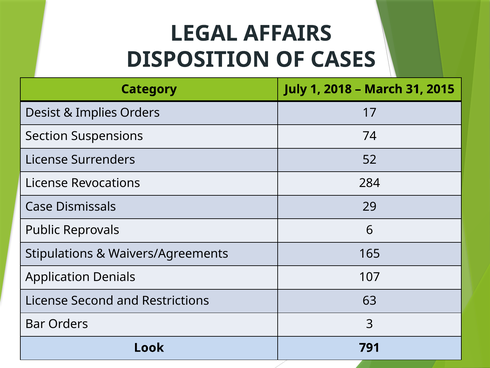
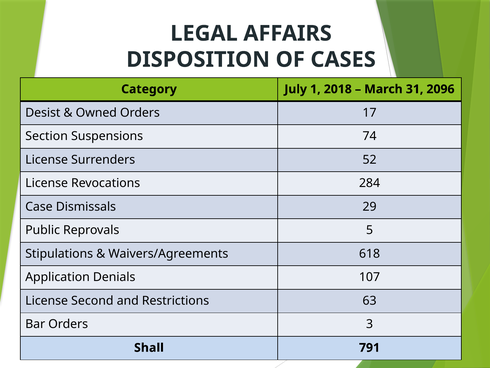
2015: 2015 -> 2096 (441, 89)
Implies: Implies -> Owned (96, 113)
6: 6 -> 5 (370, 230)
165: 165 -> 618 (370, 253)
Look: Look -> Shall (149, 347)
